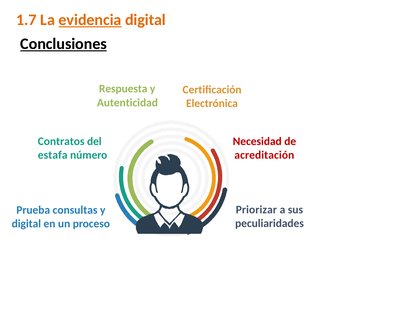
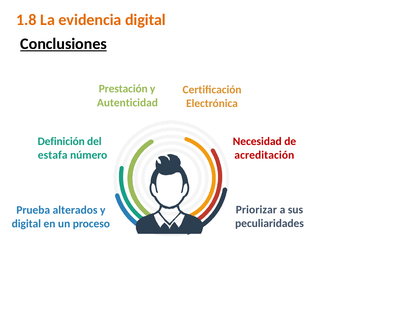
1.7: 1.7 -> 1.8 (26, 20)
evidencia underline: present -> none (90, 20)
Respuesta: Respuesta -> Prestación (123, 89)
Contratos: Contratos -> Definición (61, 141)
consultas: consultas -> alterados (75, 210)
